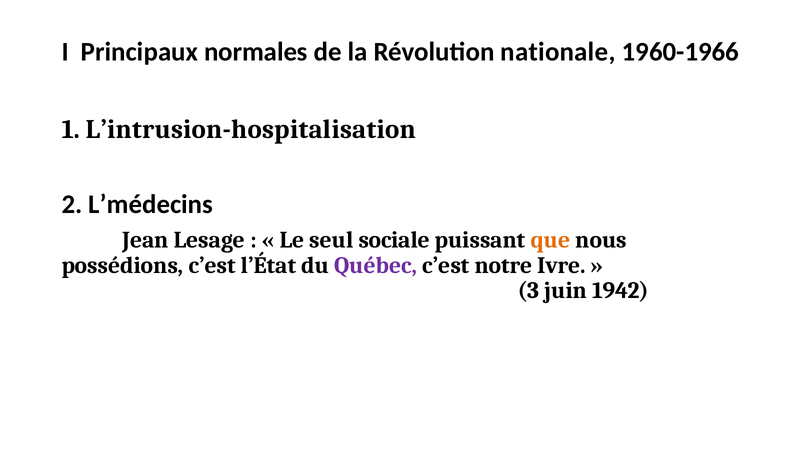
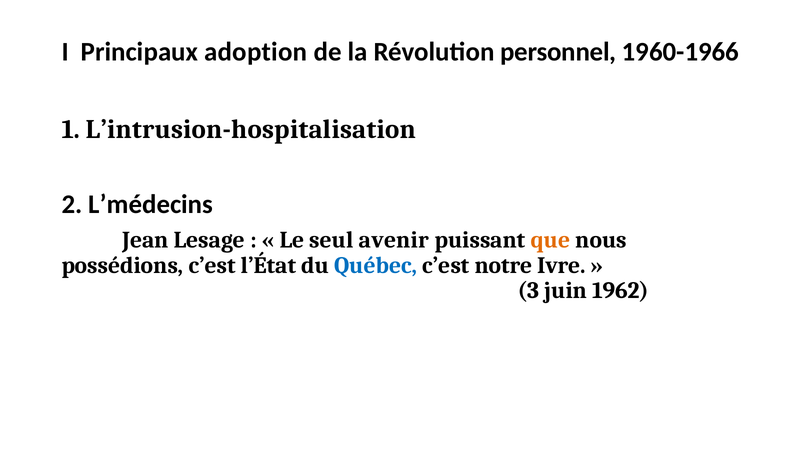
normales: normales -> adoption (256, 52)
nationale: nationale -> personnel (558, 52)
sociale: sociale -> avenir (394, 240)
Québec colour: purple -> blue (376, 265)
1942: 1942 -> 1962 (621, 291)
